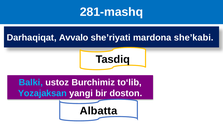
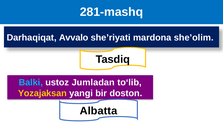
she’kabi: she’kabi -> she’olim (194, 38)
Burchimiz: Burchimiz -> Jumladan (93, 83)
Yozajaksan colour: light blue -> yellow (42, 94)
